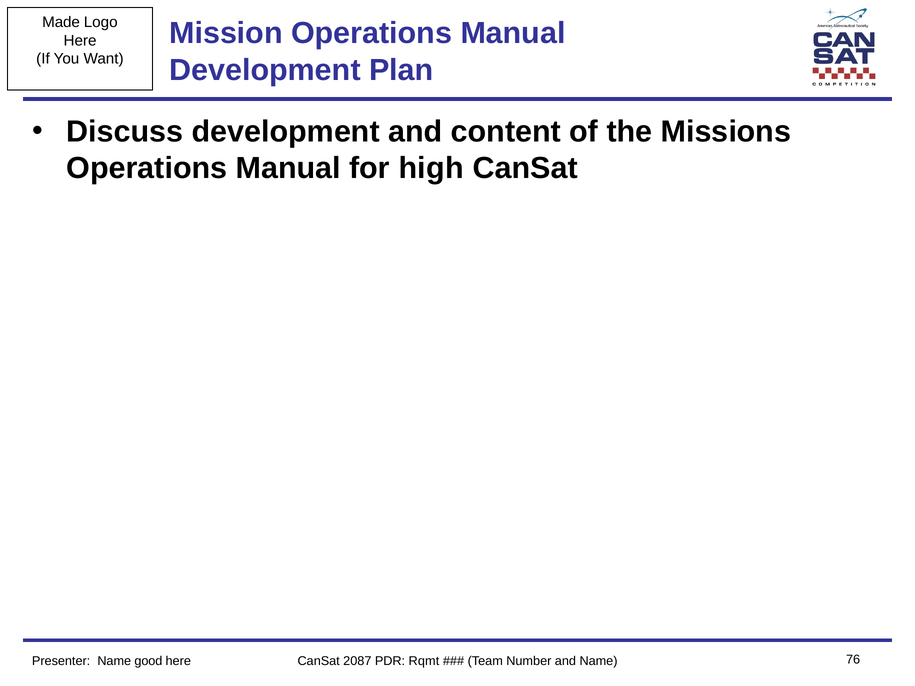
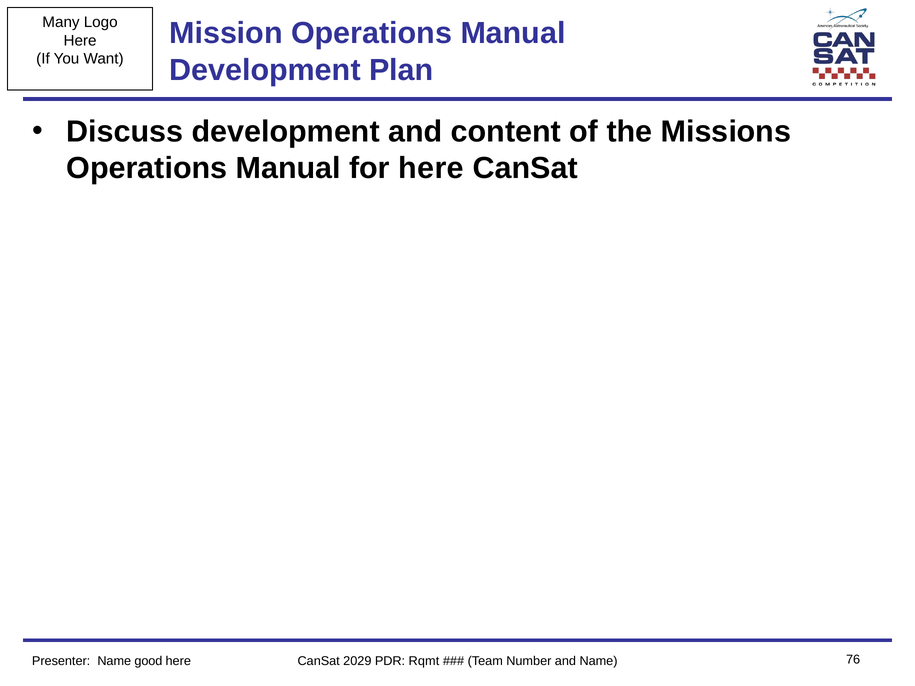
Made: Made -> Many (61, 22)
for high: high -> here (431, 168)
2087: 2087 -> 2029 (357, 661)
